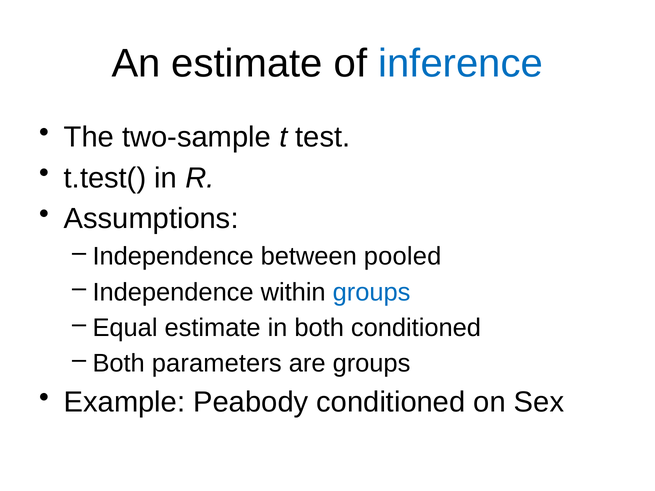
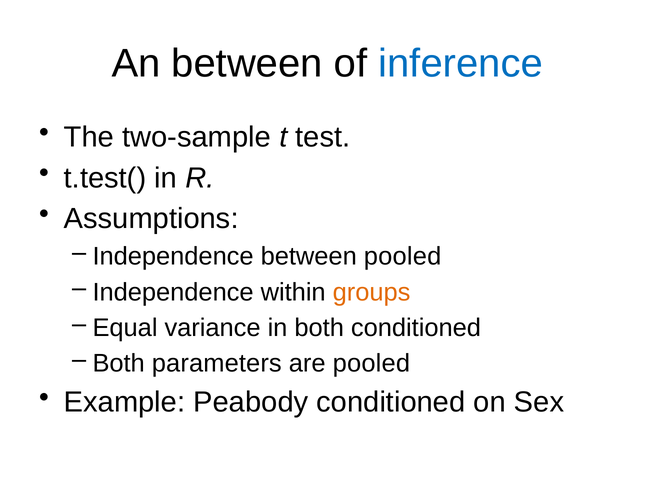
An estimate: estimate -> between (247, 63)
groups colour: blue -> orange (372, 292)
Equal estimate: estimate -> variance (213, 328)
are groups: groups -> pooled (371, 364)
